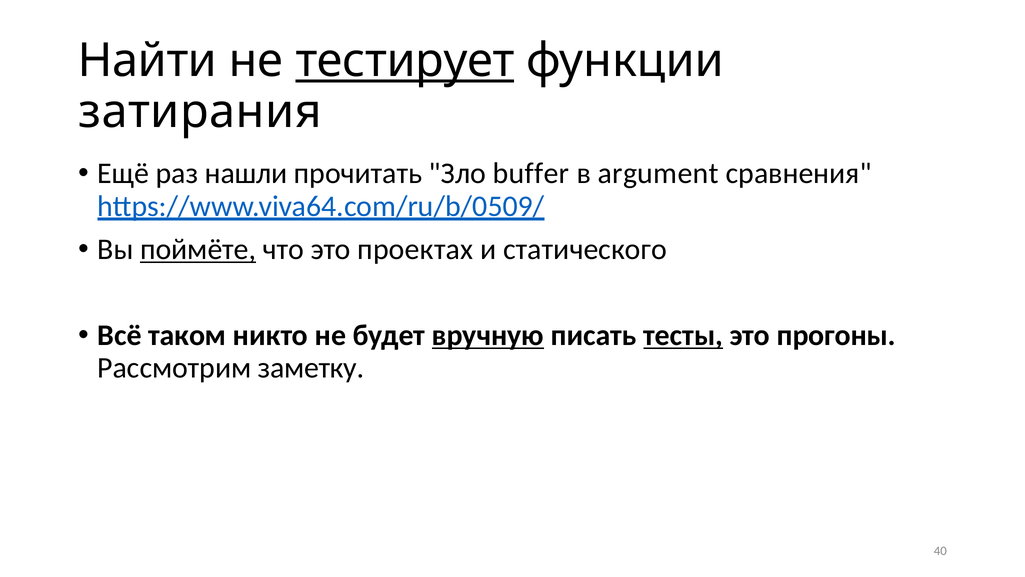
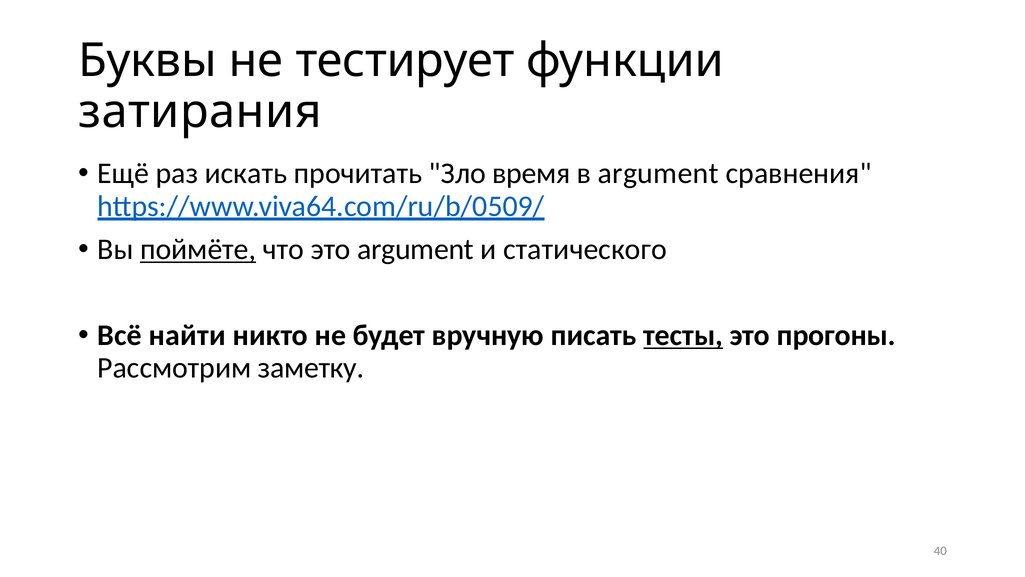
Найти: Найти -> Буквы (147, 61)
тестирует underline: present -> none (405, 61)
нашли: нашли -> искать (246, 173)
buffer: buffer -> время (531, 173)
это проектах: проектах -> argument (416, 249)
таком: таком -> найти (187, 335)
вручную underline: present -> none (488, 335)
